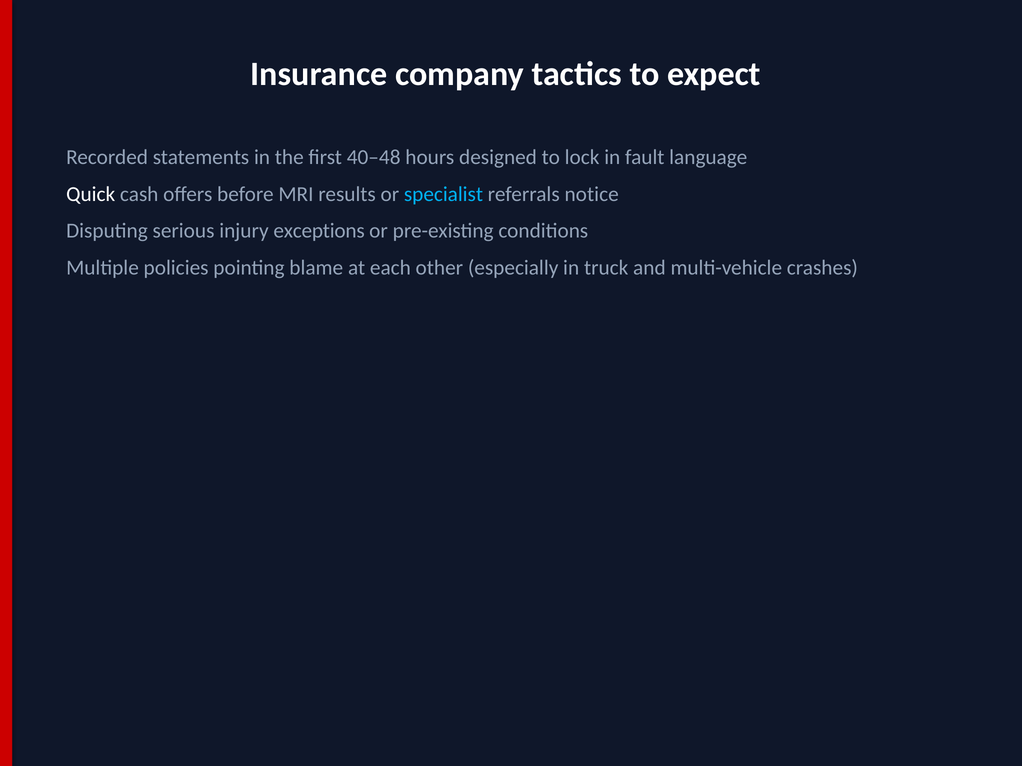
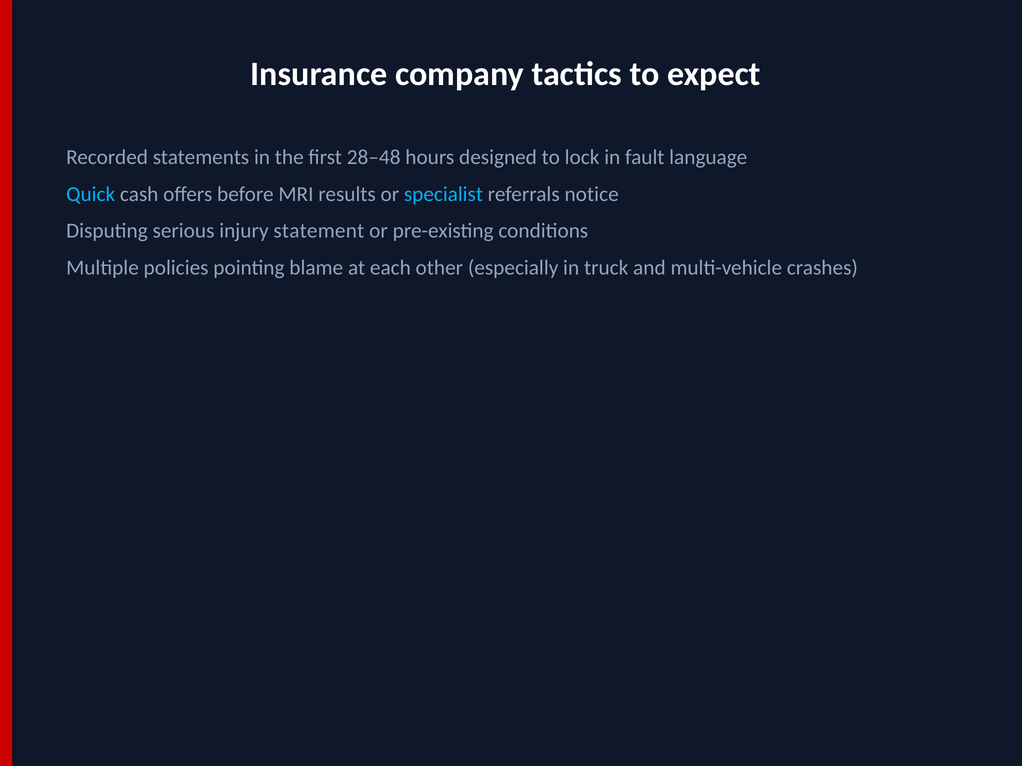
40–48: 40–48 -> 28–48 (374, 157)
Quick colour: white -> light blue (91, 194)
exceptions: exceptions -> statement (319, 231)
